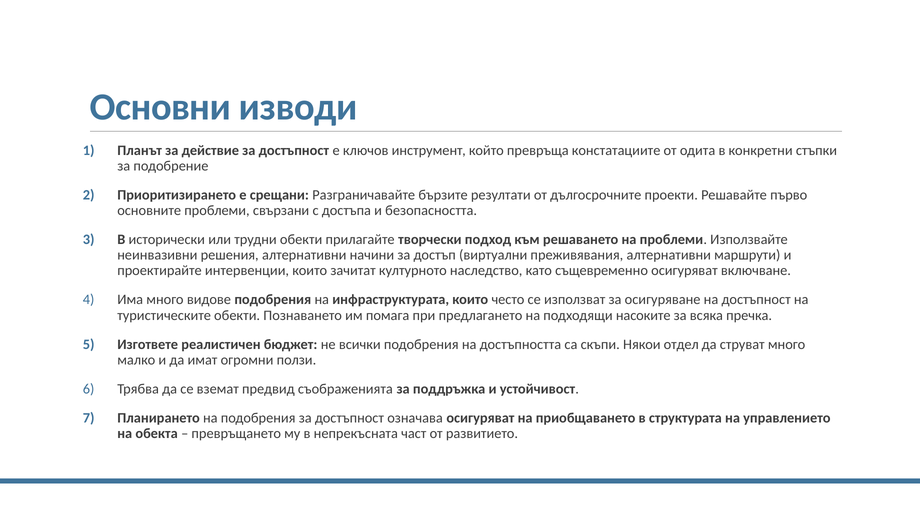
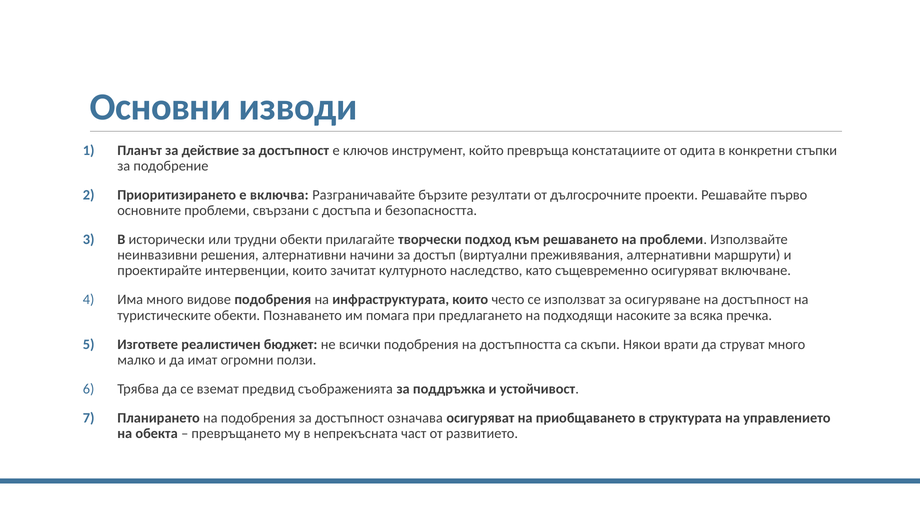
срещани: срещани -> включва (279, 195)
отдел: отдел -> врати (681, 344)
